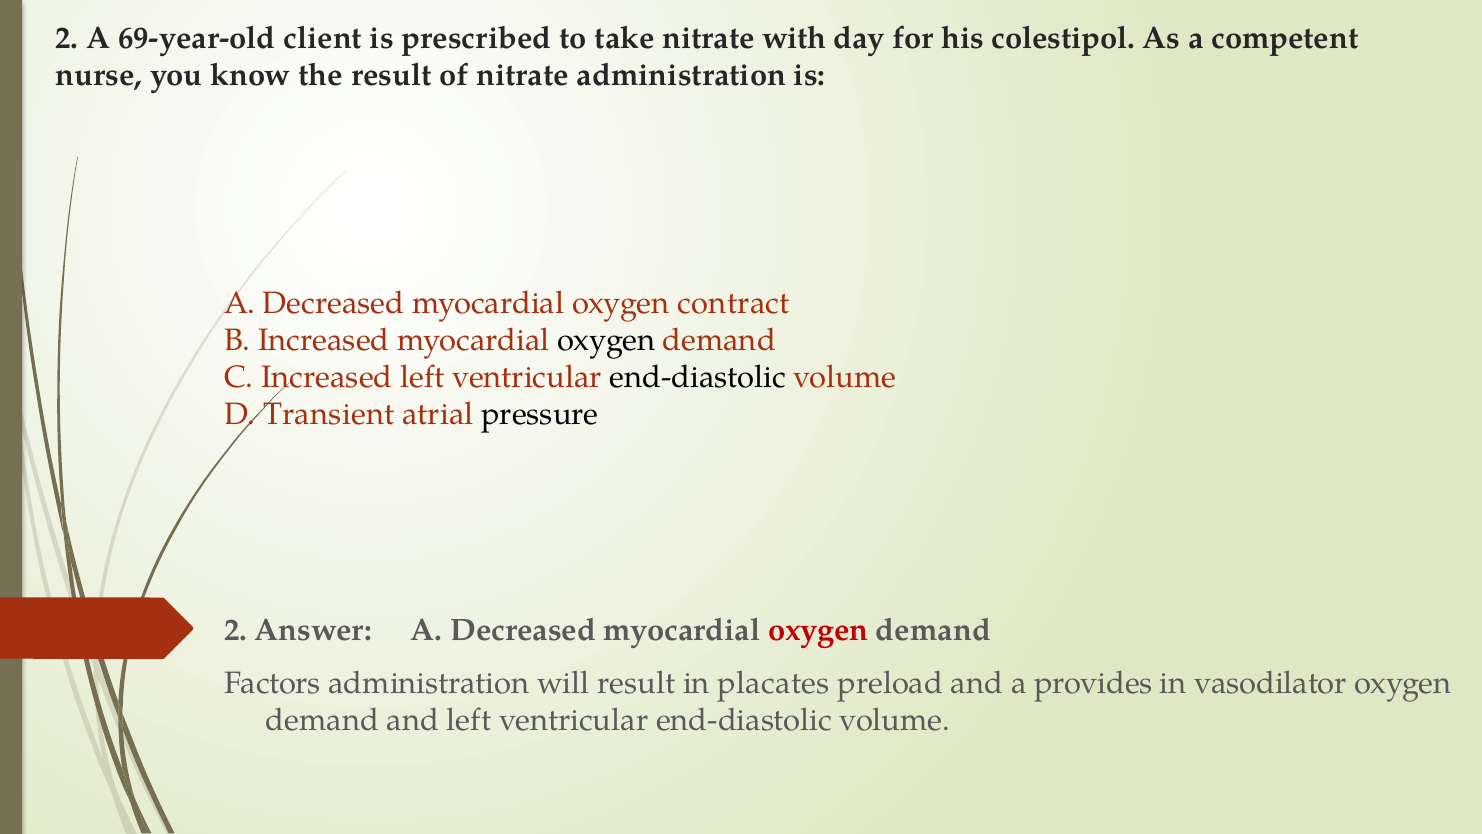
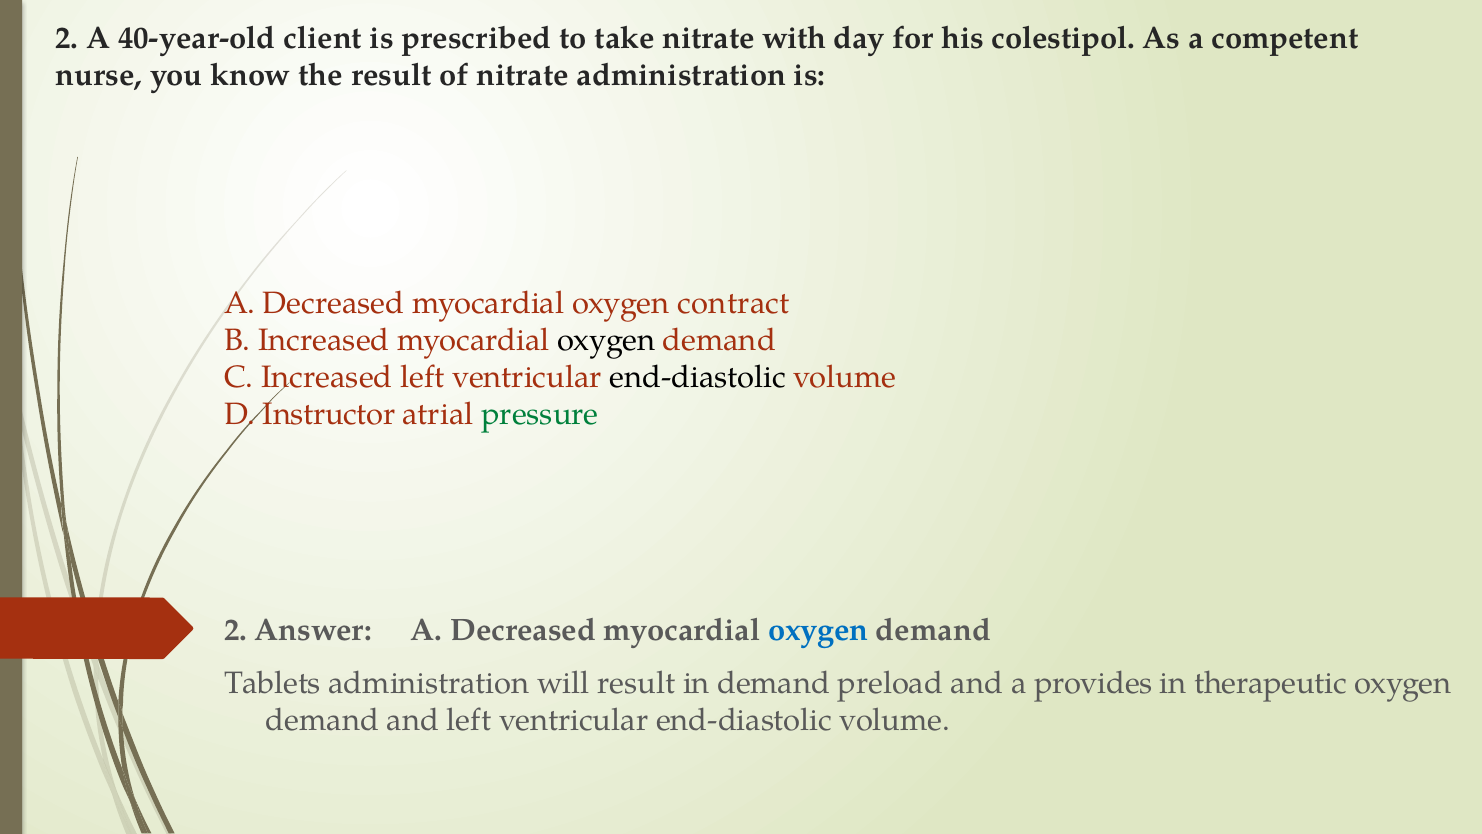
69-year-old: 69-year-old -> 40-year-old (197, 38)
Transient: Transient -> Instructor (329, 414)
pressure colour: black -> green (540, 414)
oxygen colour: red -> blue (818, 630)
Factors: Factors -> Tablets (272, 683)
in placates: placates -> demand (774, 683)
vasodilator: vasodilator -> therapeutic (1271, 683)
